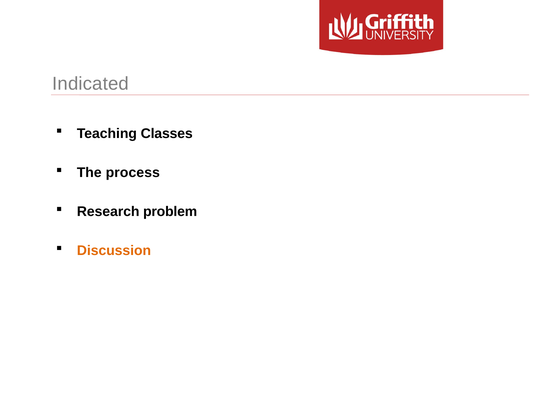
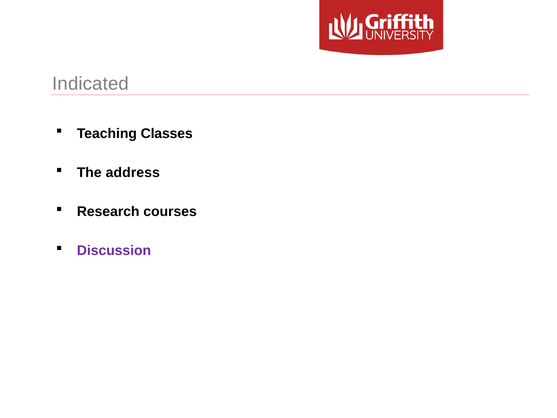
process: process -> address (133, 173)
problem: problem -> courses (170, 212)
Discussion colour: orange -> purple (114, 251)
